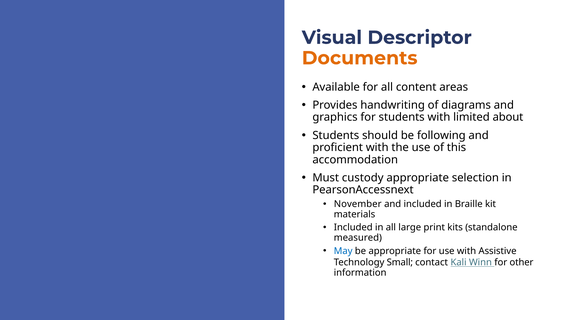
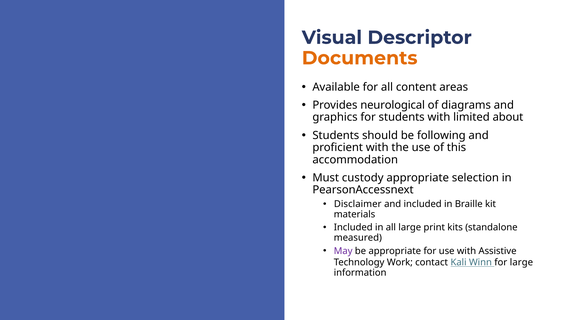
handwriting: handwriting -> neurological (393, 105)
November: November -> Disclaimer (358, 204)
May colour: blue -> purple (343, 251)
Small: Small -> Work (400, 262)
for other: other -> large (521, 262)
